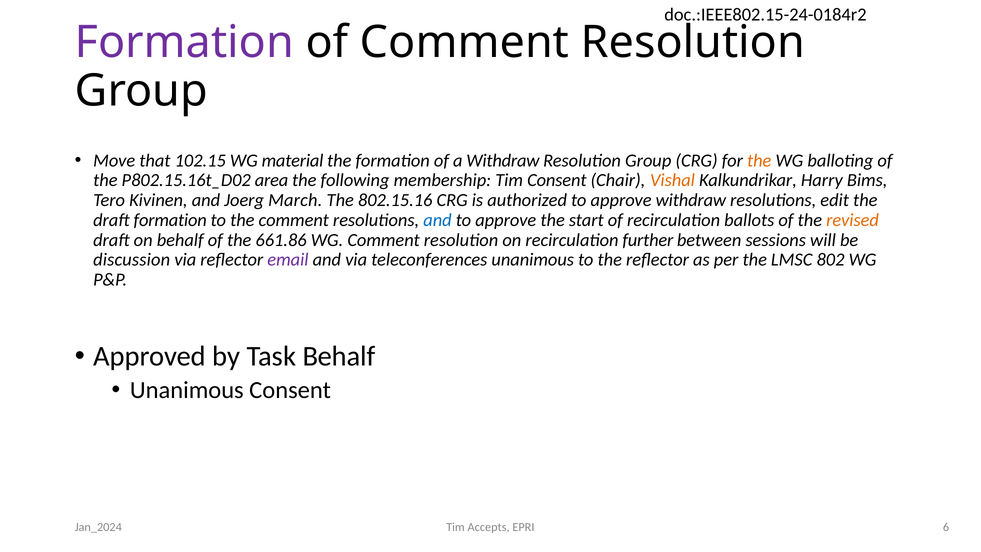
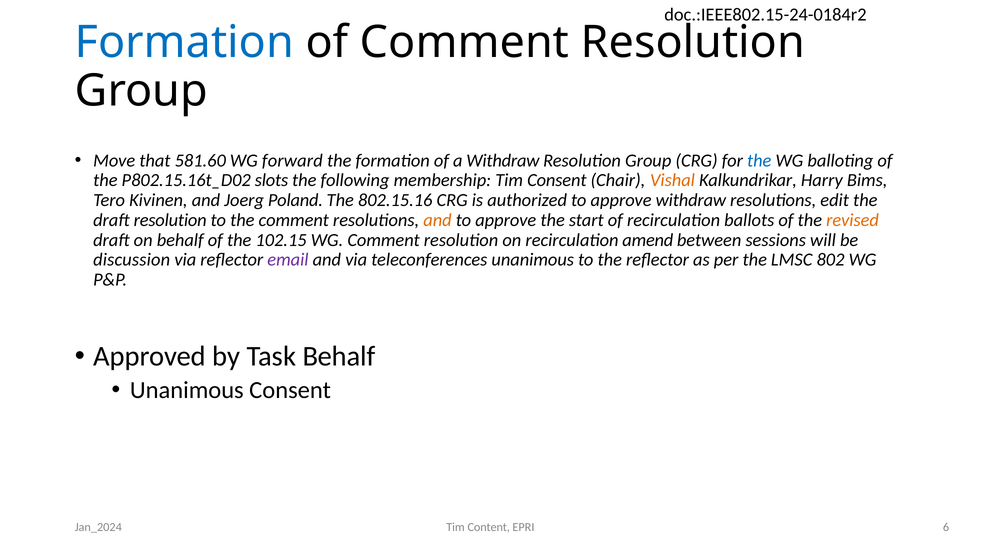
Formation colour: purple -> blue (184, 42)
102.15: 102.15 -> 581.60 (200, 160)
material: material -> forward (292, 160)
the colour: orange -> blue (759, 160)
area: area -> slots (272, 180)
March: March -> Poland (295, 200)
draft formation: formation -> resolution (170, 220)
and colour: blue -> orange (438, 220)
661.86: 661.86 -> 102.15 (281, 240)
further: further -> amend (648, 240)
Accepts: Accepts -> Content (489, 527)
